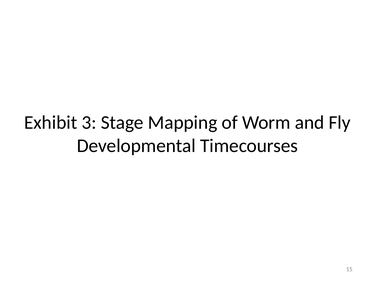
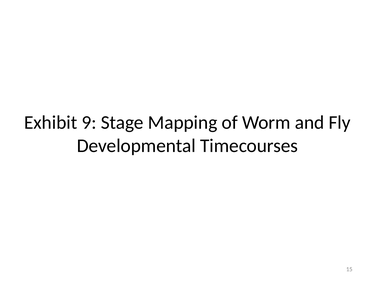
3: 3 -> 9 (89, 122)
